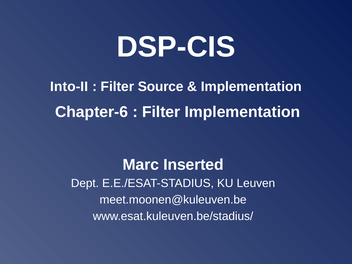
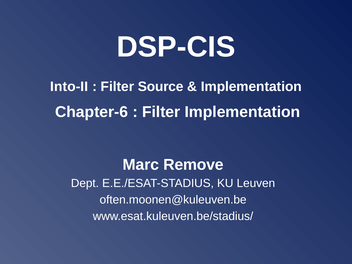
Inserted: Inserted -> Remove (194, 165)
meet.moonen@kuleuven.be: meet.moonen@kuleuven.be -> often.moonen@kuleuven.be (173, 200)
